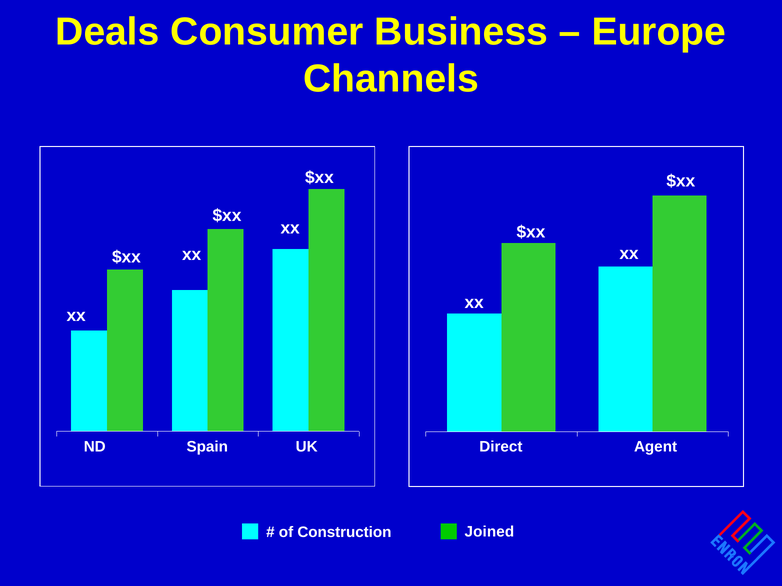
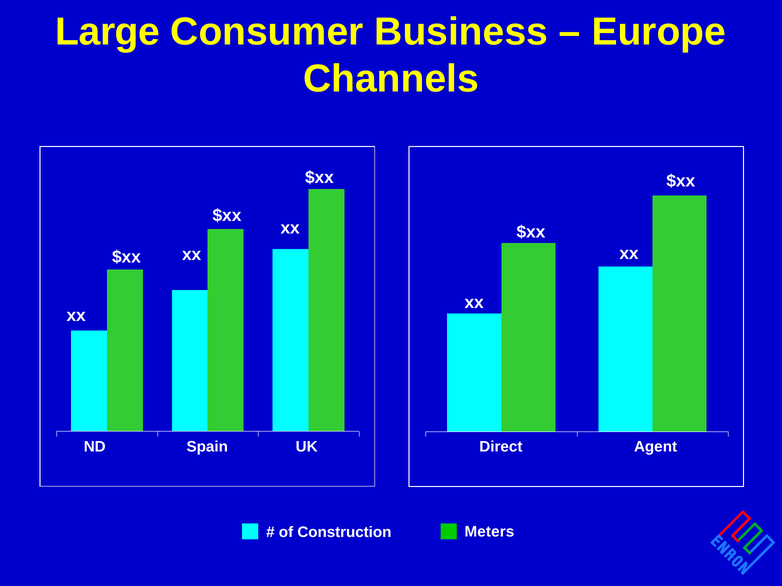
Deals: Deals -> Large (108, 32)
Joined: Joined -> Meters (489, 532)
